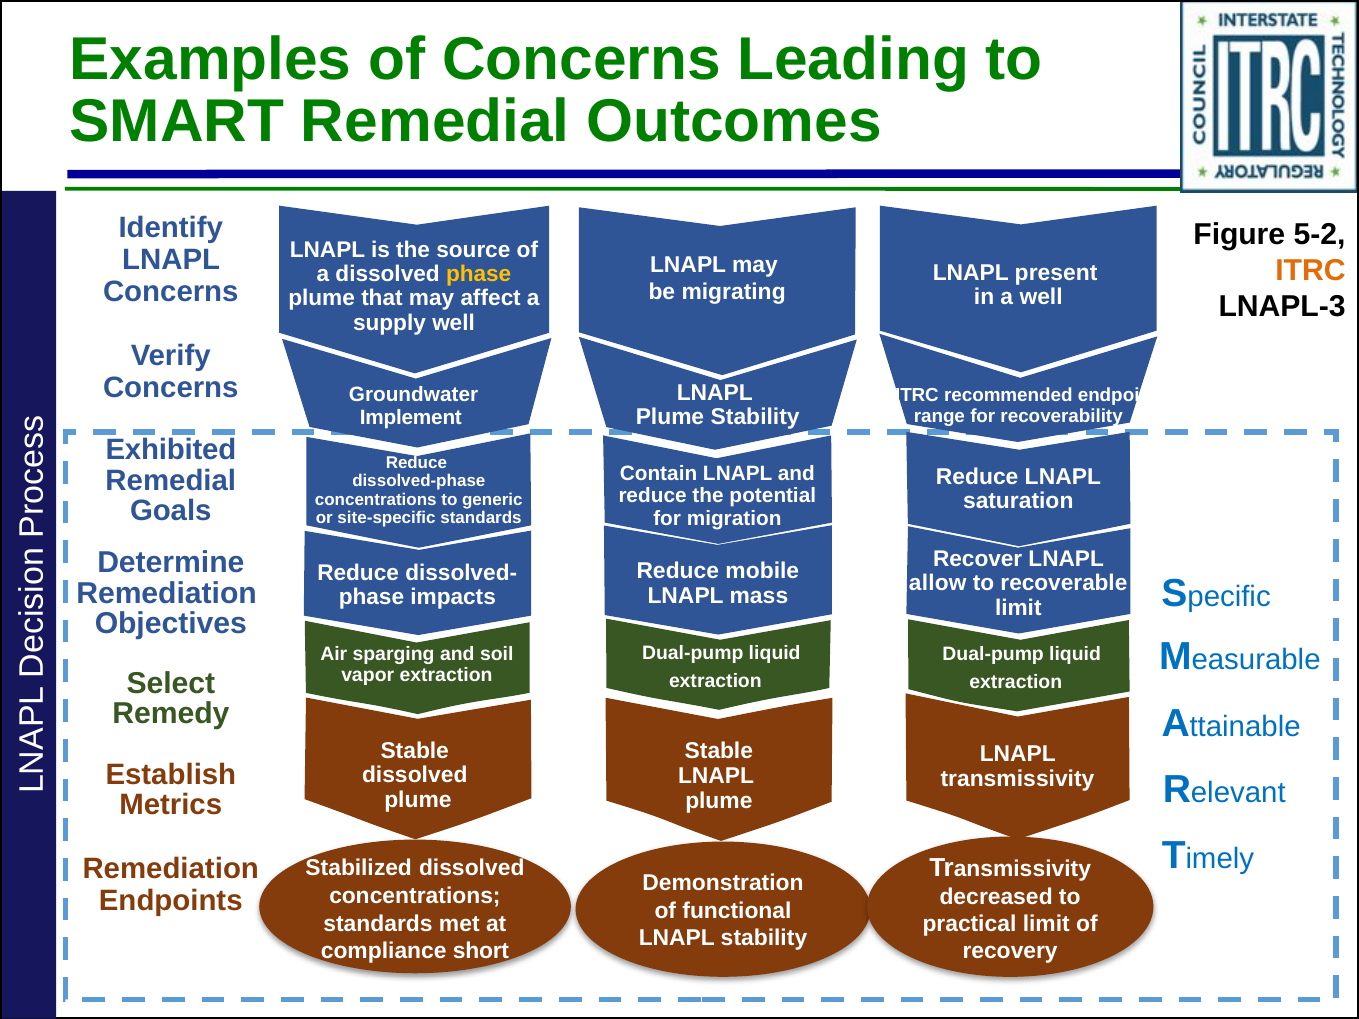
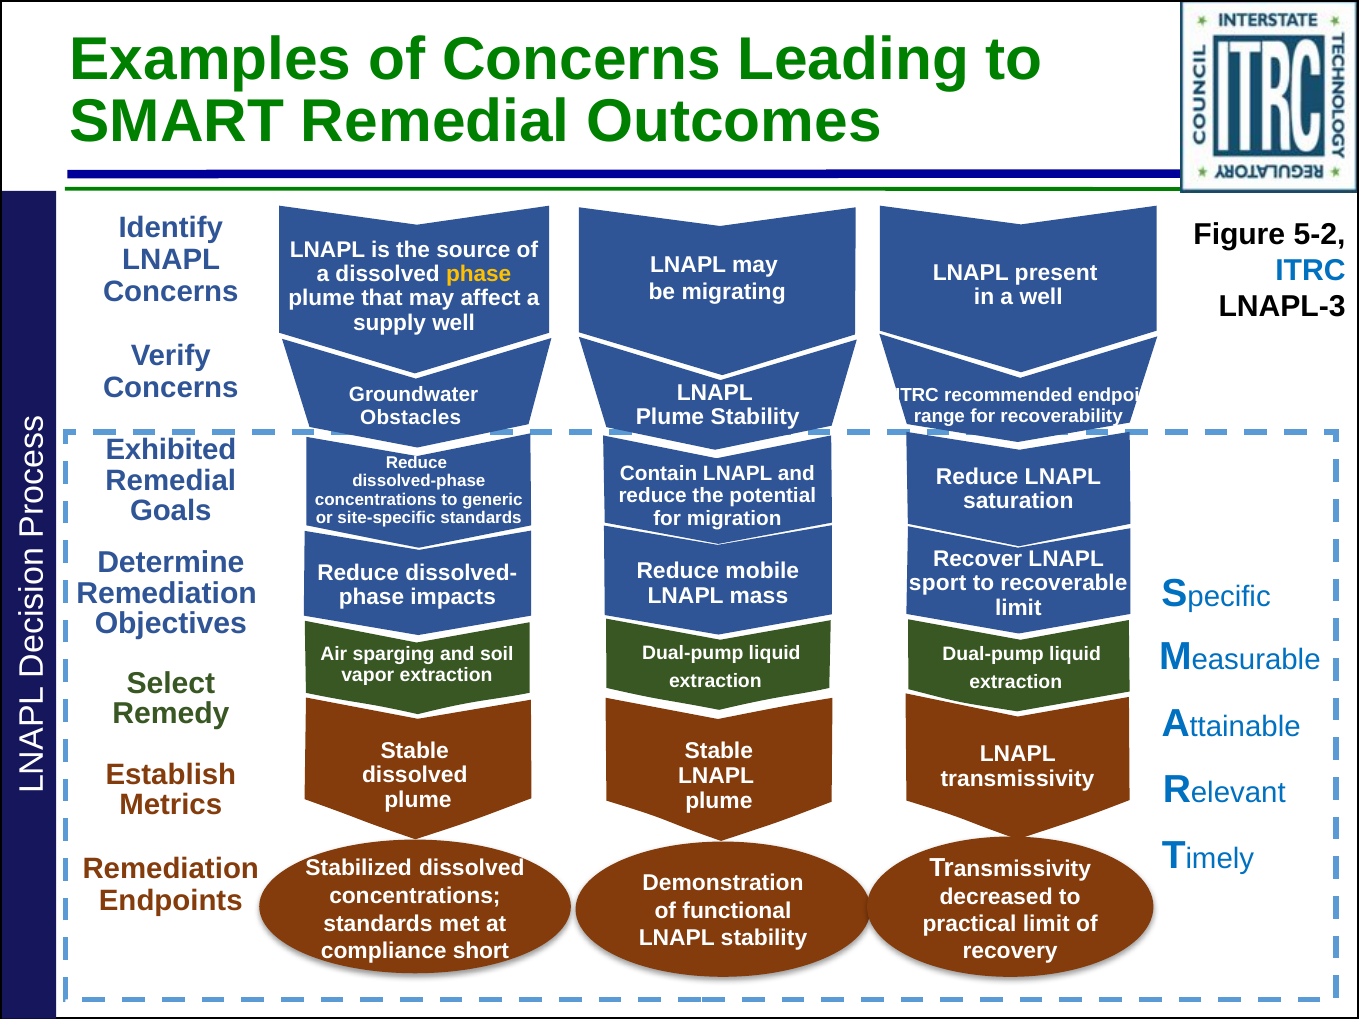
ITRC colour: orange -> blue (1311, 271)
Implement: Implement -> Obstacles (411, 417)
allow: allow -> sport (938, 584)
